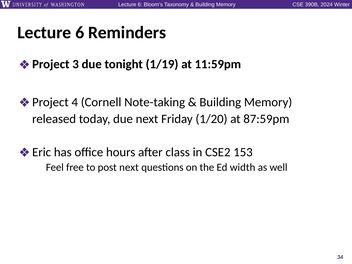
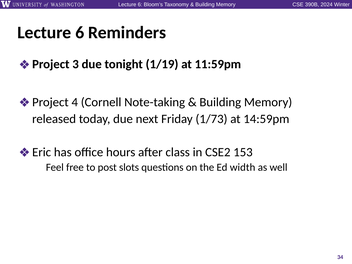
1/20: 1/20 -> 1/73 (211, 119)
87:59pm: 87:59pm -> 14:59pm (266, 119)
post next: next -> slots (129, 167)
